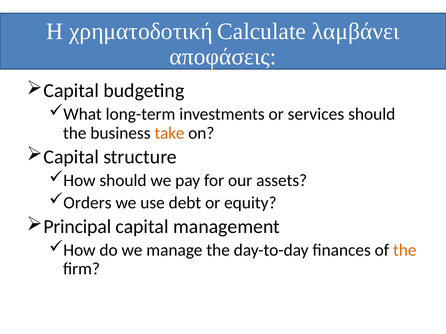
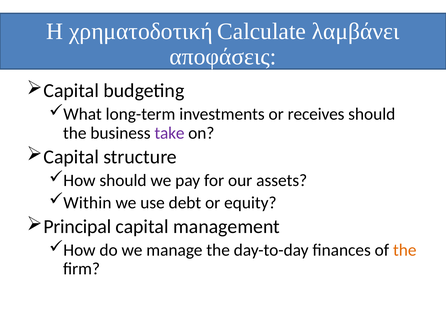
services: services -> receives (316, 114)
take colour: orange -> purple (169, 133)
Orders: Orders -> Within (87, 203)
